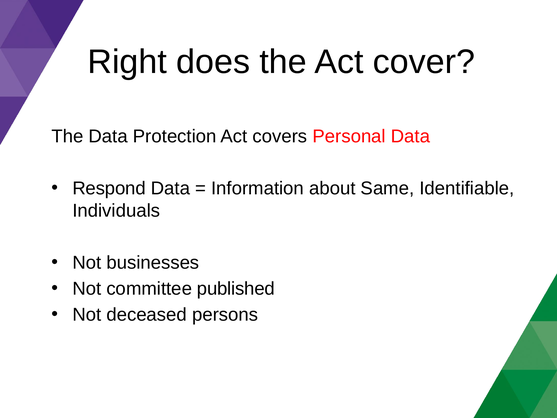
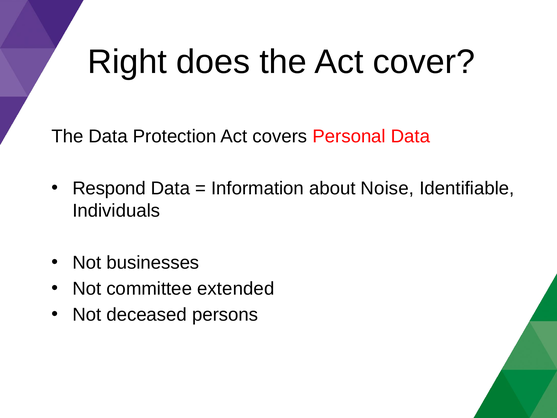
Same: Same -> Noise (387, 188)
published: published -> extended (236, 289)
